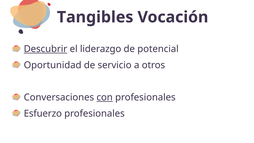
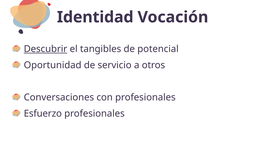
Tangibles: Tangibles -> Identidad (95, 17)
liderazgo: liderazgo -> tangibles (101, 49)
con underline: present -> none (105, 97)
